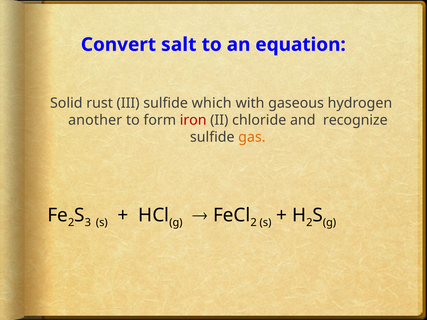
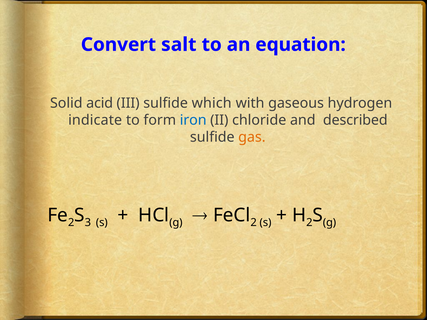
rust: rust -> acid (100, 103)
another: another -> indicate (95, 120)
iron colour: red -> blue (193, 120)
recognize: recognize -> described (355, 120)
